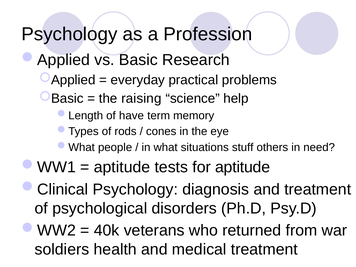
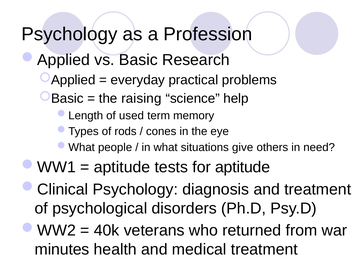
have: have -> used (131, 116)
stuff: stuff -> give (243, 147)
soldiers: soldiers -> minutes (62, 249)
